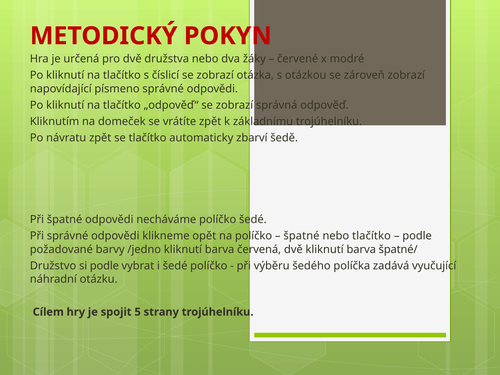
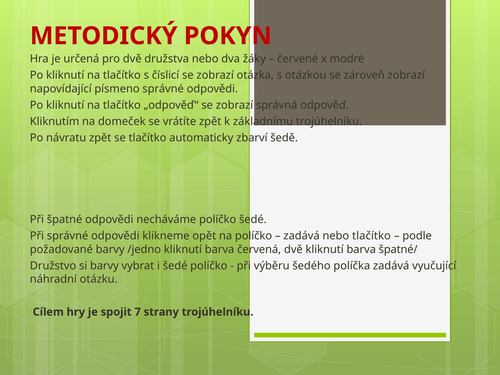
špatné: špatné -> zadává (302, 236)
si podle: podle -> barvy (104, 266)
5: 5 -> 7 (138, 312)
